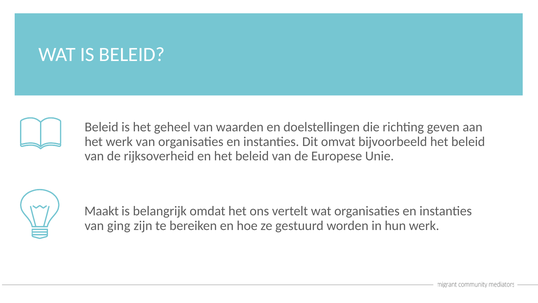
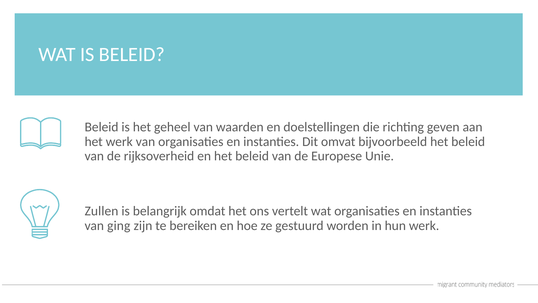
Maakt: Maakt -> Zullen (101, 211)
